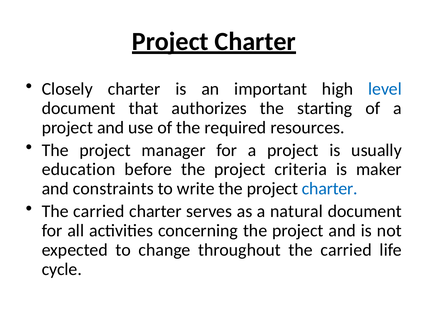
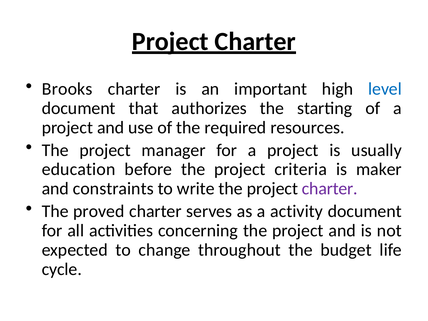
Closely: Closely -> Brooks (67, 89)
charter colour: blue -> purple (330, 189)
carried: carried -> proved (99, 211)
natural: natural -> activity (297, 211)
throughout the carried: carried -> budget (346, 250)
